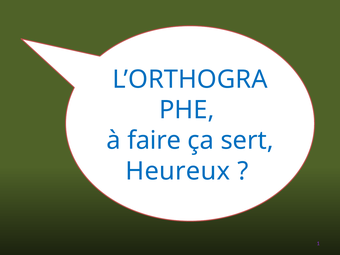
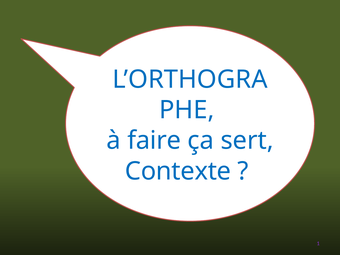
Heureux: Heureux -> Contexte (178, 171)
